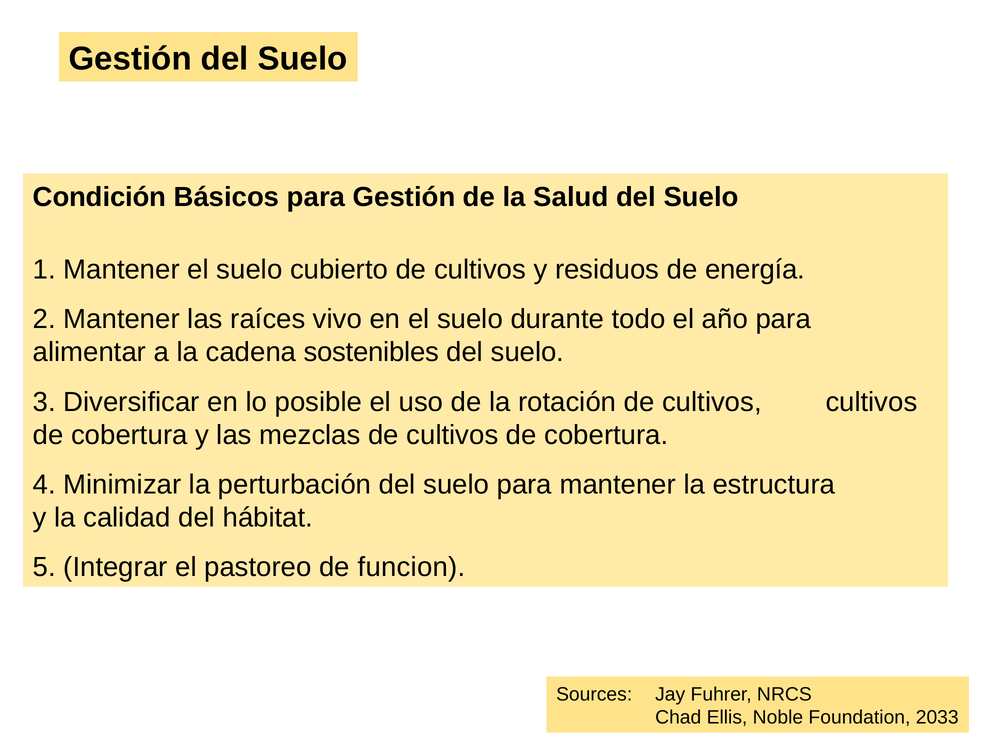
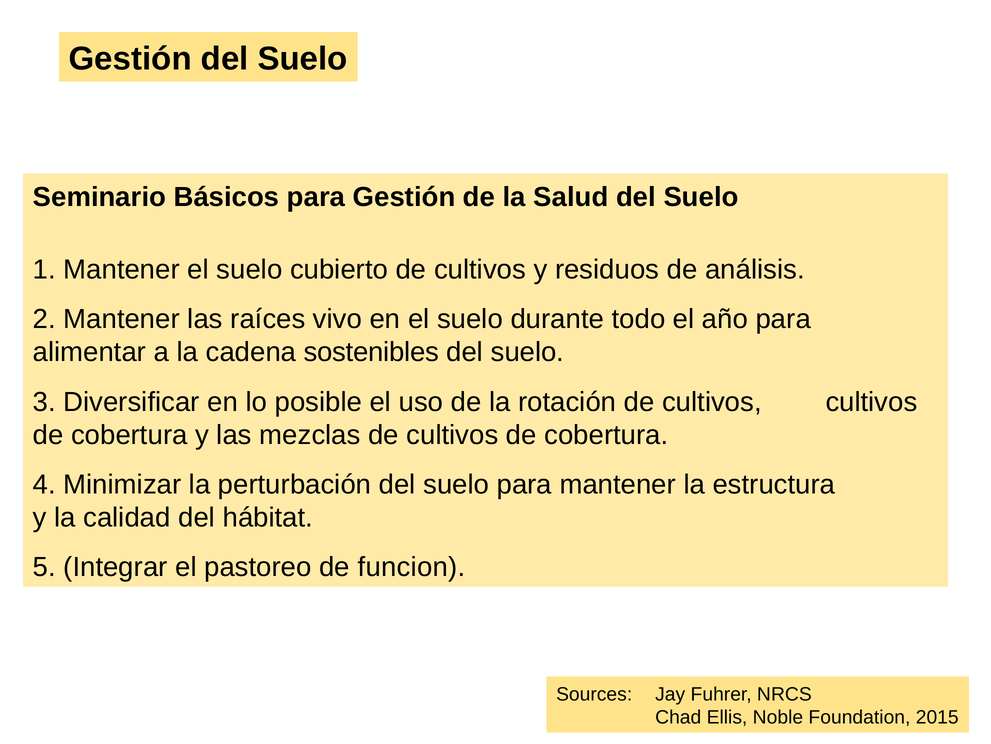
Condición: Condición -> Seminario (99, 197)
energía: energía -> análisis (755, 269)
2033: 2033 -> 2015 (937, 717)
